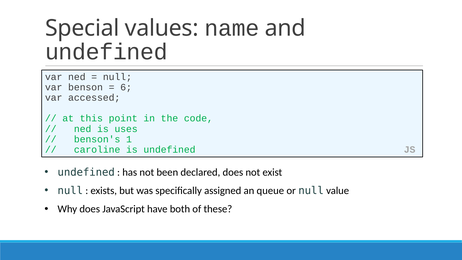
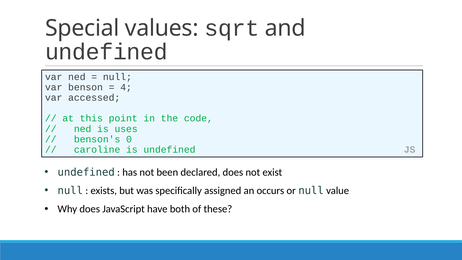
name: name -> sqrt (232, 28)
6: 6 -> 4 (126, 87)
1: 1 -> 0 (129, 139)
queue: queue -> occurs (270, 191)
